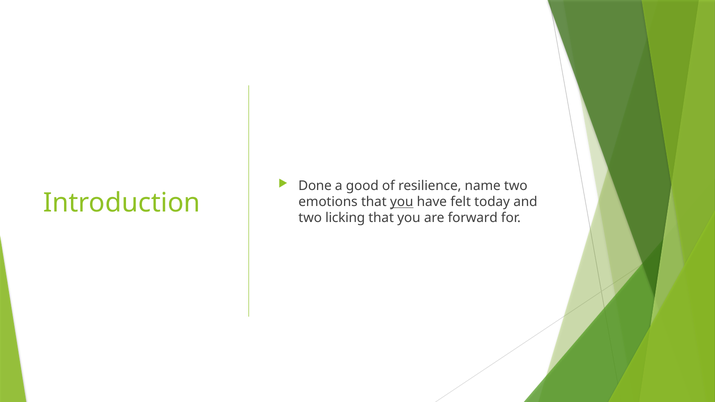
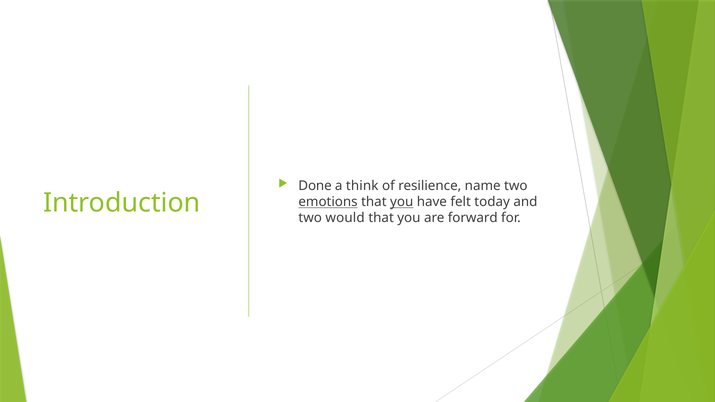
good: good -> think (362, 186)
emotions underline: none -> present (328, 202)
licking: licking -> would (345, 218)
